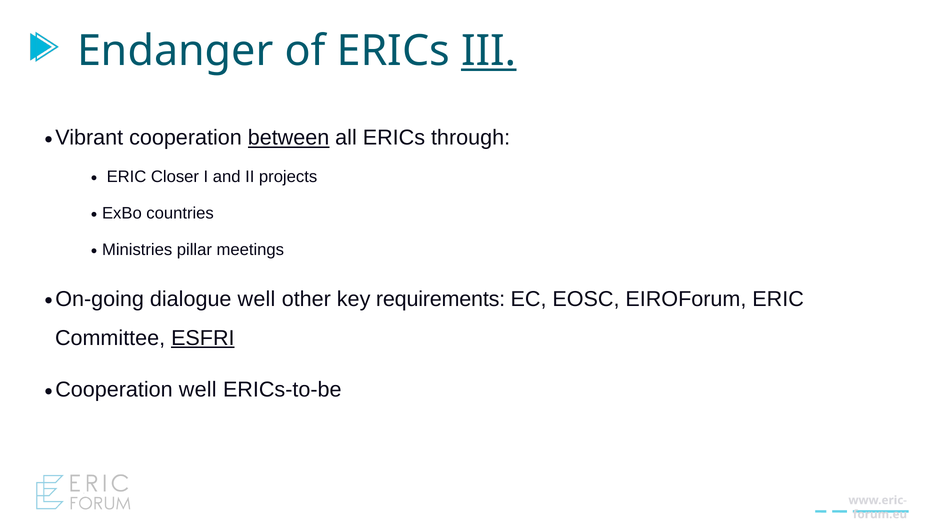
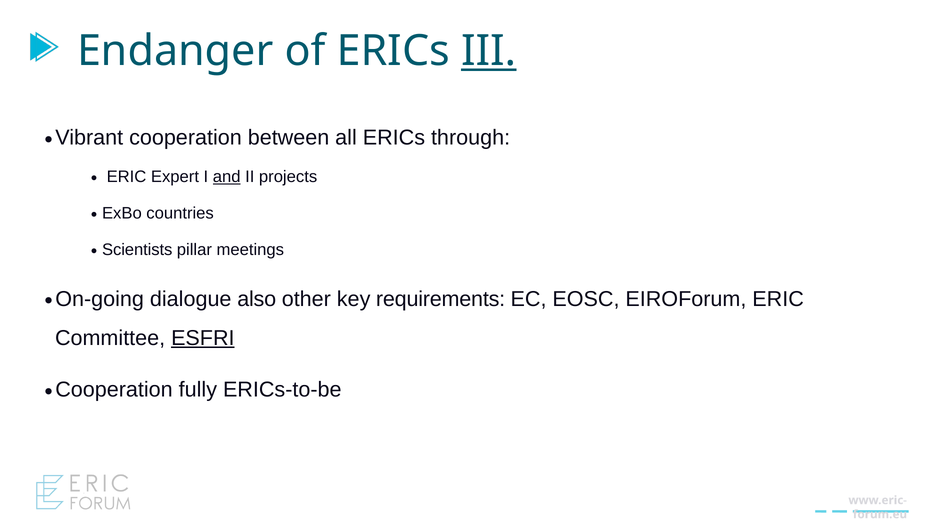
between underline: present -> none (289, 138)
Closer: Closer -> Expert (175, 177)
and underline: none -> present (227, 177)
Ministries: Ministries -> Scientists (137, 250)
dialogue well: well -> also (257, 299)
Cooperation well: well -> fully (198, 390)
